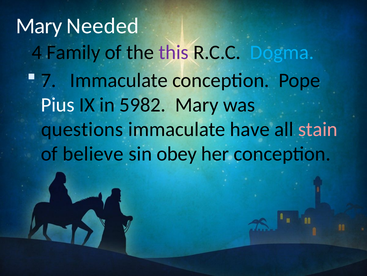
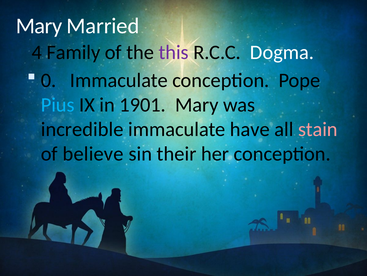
Needed: Needed -> Married (103, 26)
Dogma colour: light blue -> white (282, 52)
7: 7 -> 0 (48, 80)
Pius colour: white -> light blue (58, 105)
5982: 5982 -> 1901 (143, 105)
questions: questions -> incredible (82, 129)
obey: obey -> their (177, 154)
